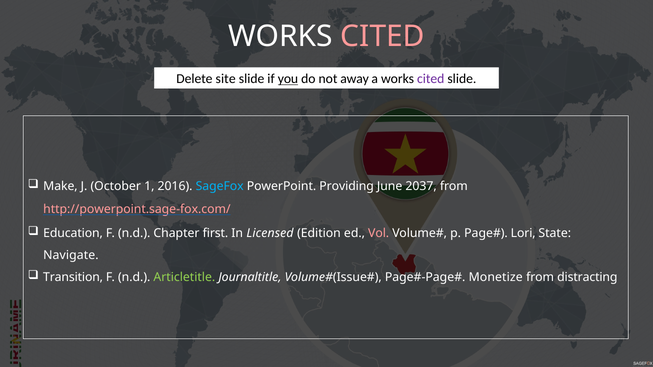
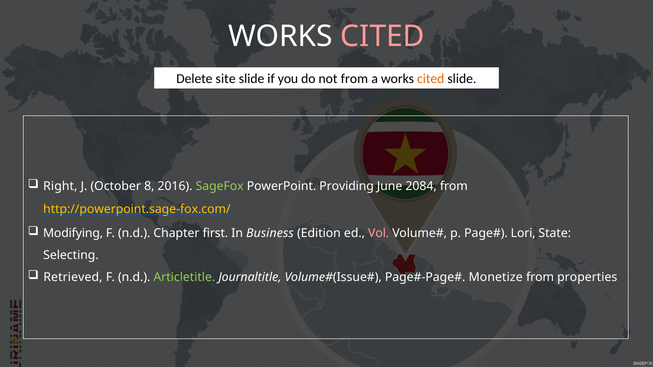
you underline: present -> none (288, 79)
not away: away -> from (354, 79)
cited colour: purple -> orange (431, 79)
Make: Make -> Right (60, 186)
1: 1 -> 8 (149, 186)
SageFox colour: light blue -> light green (220, 186)
2037: 2037 -> 2084 (421, 186)
http://powerpoint.sage-fox.com/ colour: pink -> yellow (137, 209)
Education: Education -> Modifying (73, 233)
Licensed: Licensed -> Business (270, 233)
Navigate: Navigate -> Selecting (71, 255)
Transition: Transition -> Retrieved (73, 277)
distracting: distracting -> properties (587, 277)
